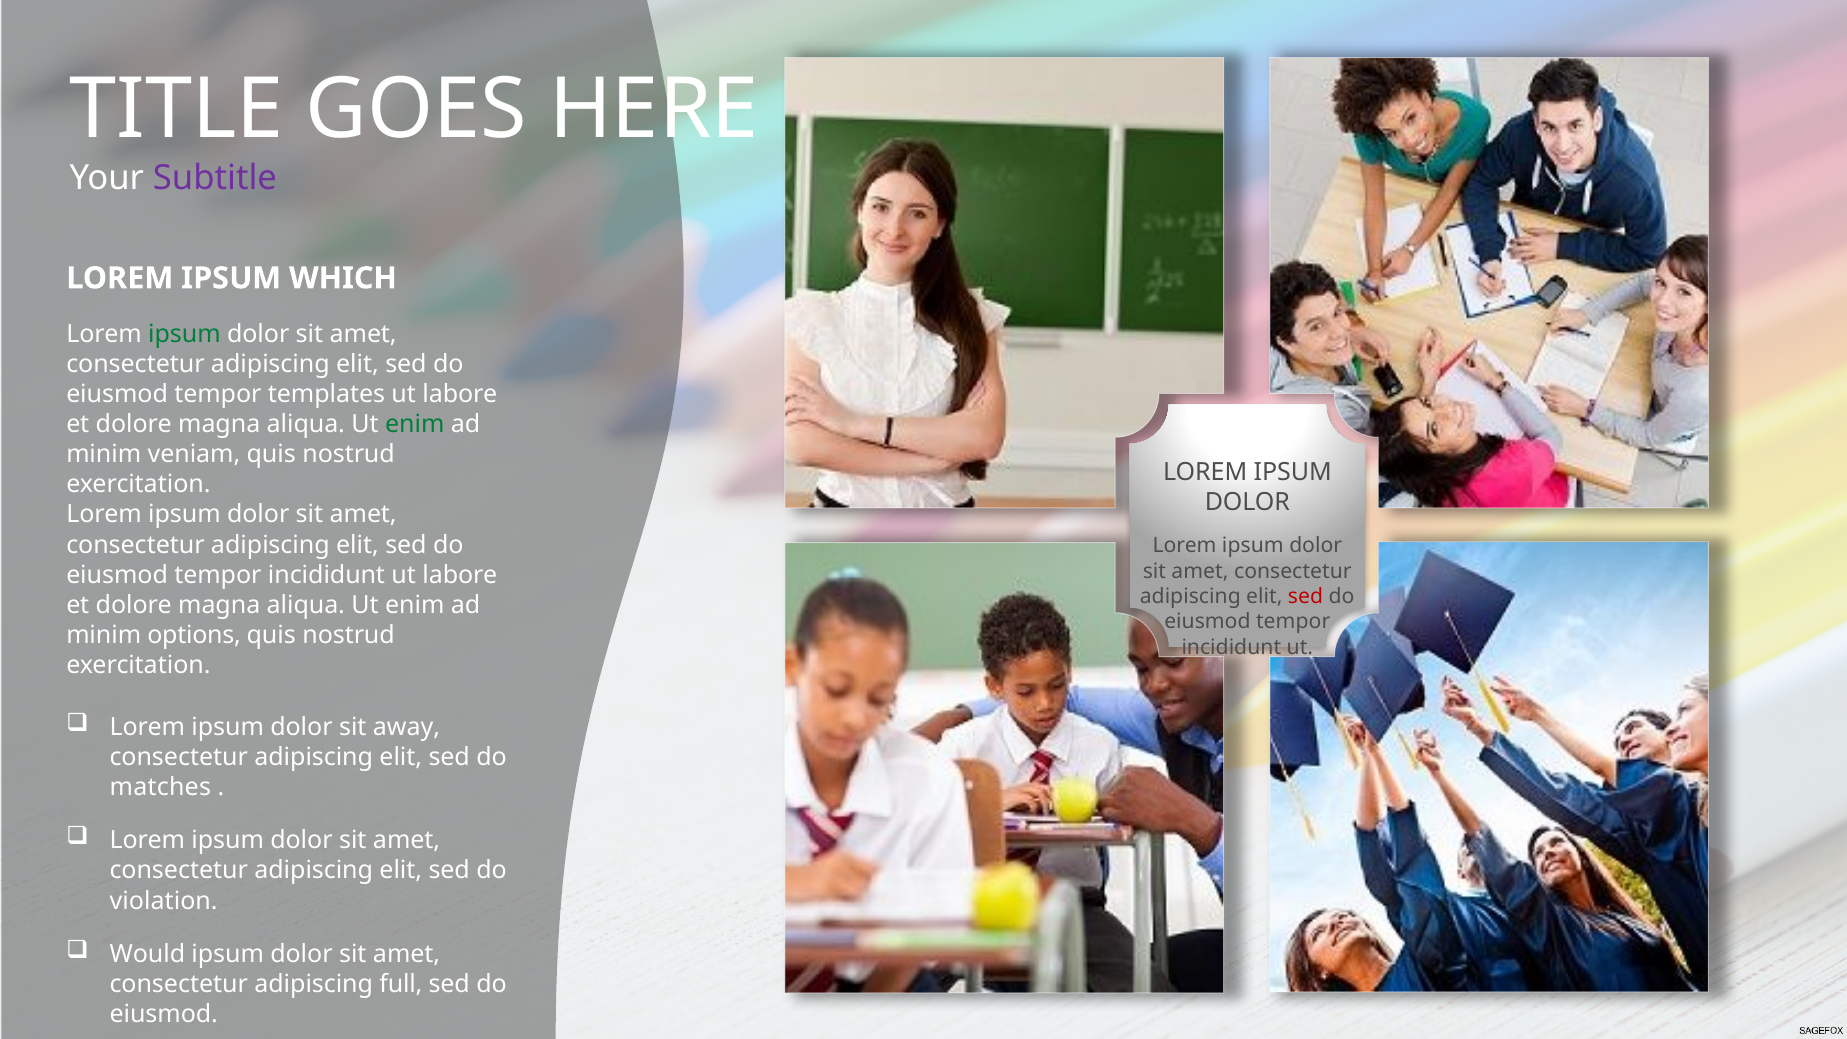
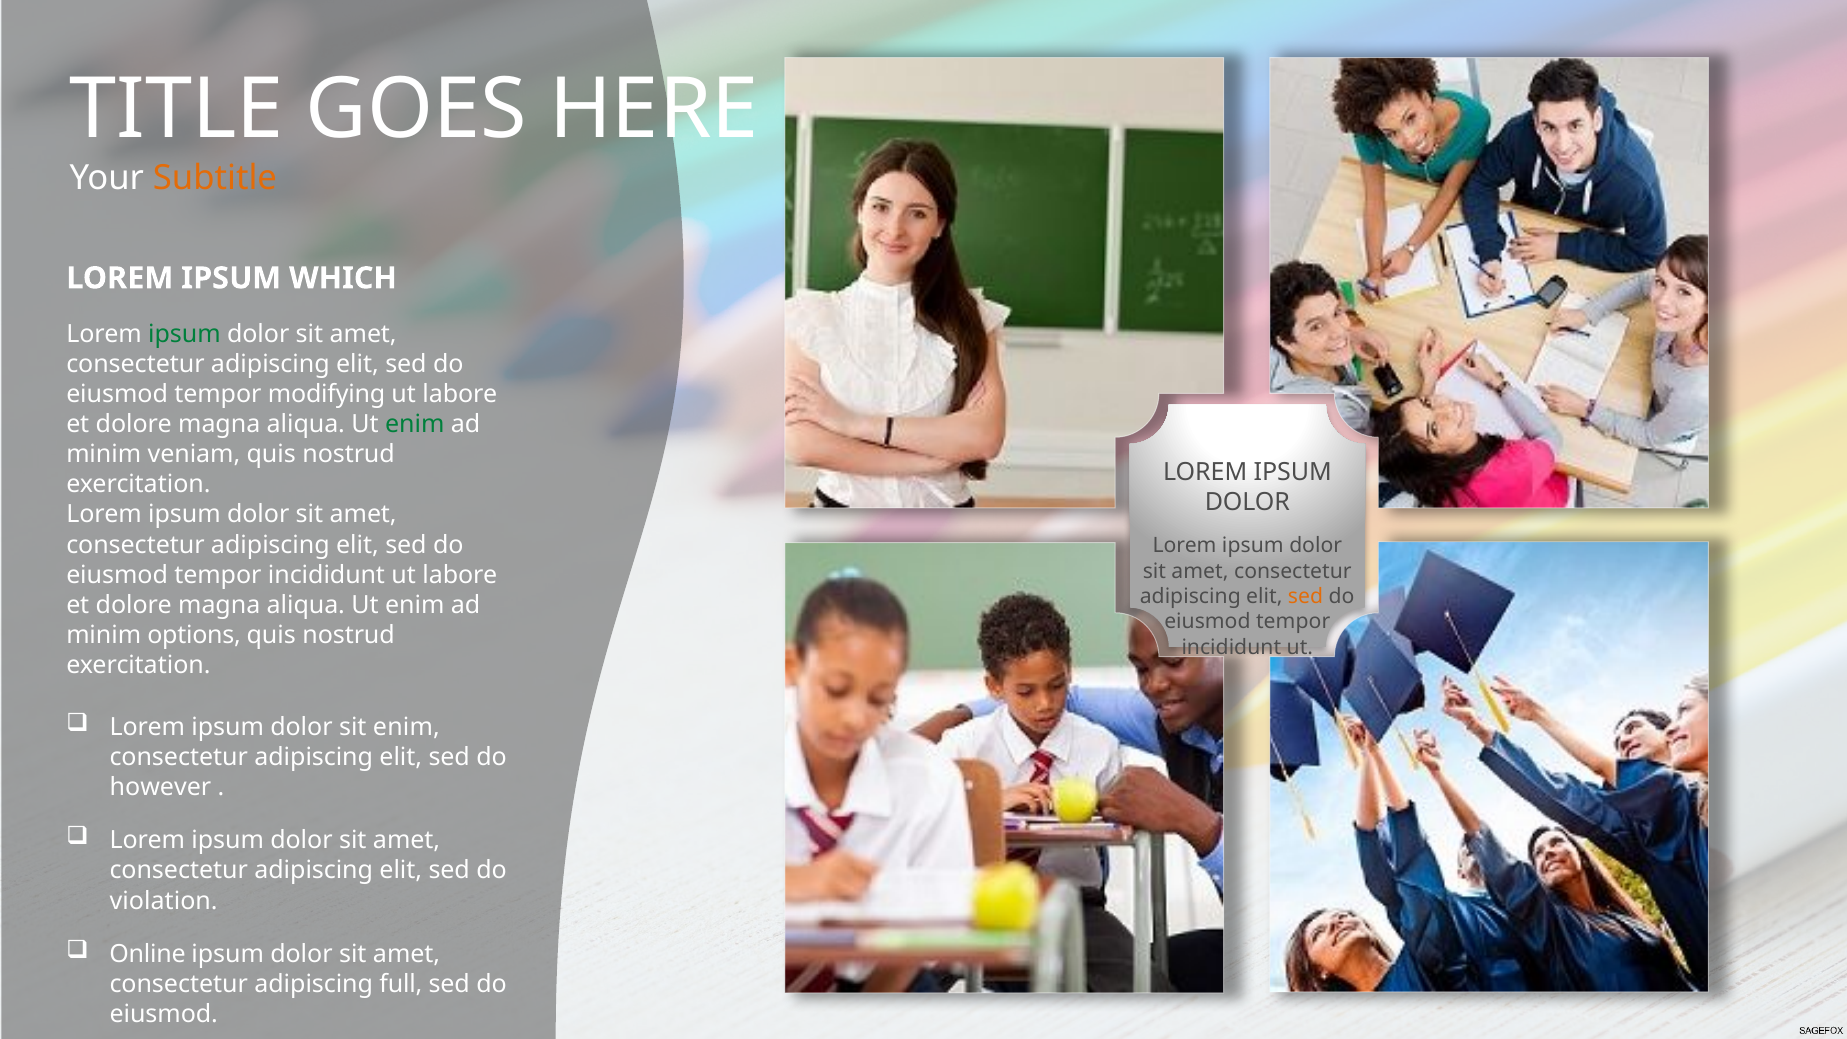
Subtitle colour: purple -> orange (215, 178)
templates: templates -> modifying (327, 394)
sed colour: red -> orange (1305, 596)
sit away: away -> enim (406, 727)
matches: matches -> however (160, 787)
Would: Would -> Online (148, 954)
